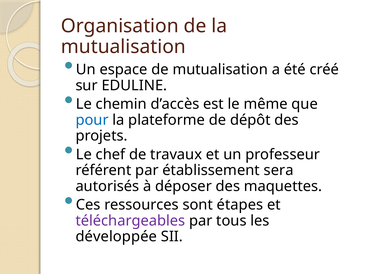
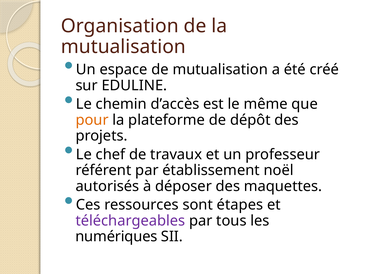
pour colour: blue -> orange (92, 120)
sera: sera -> noël (279, 170)
développée: développée -> numériques (116, 236)
